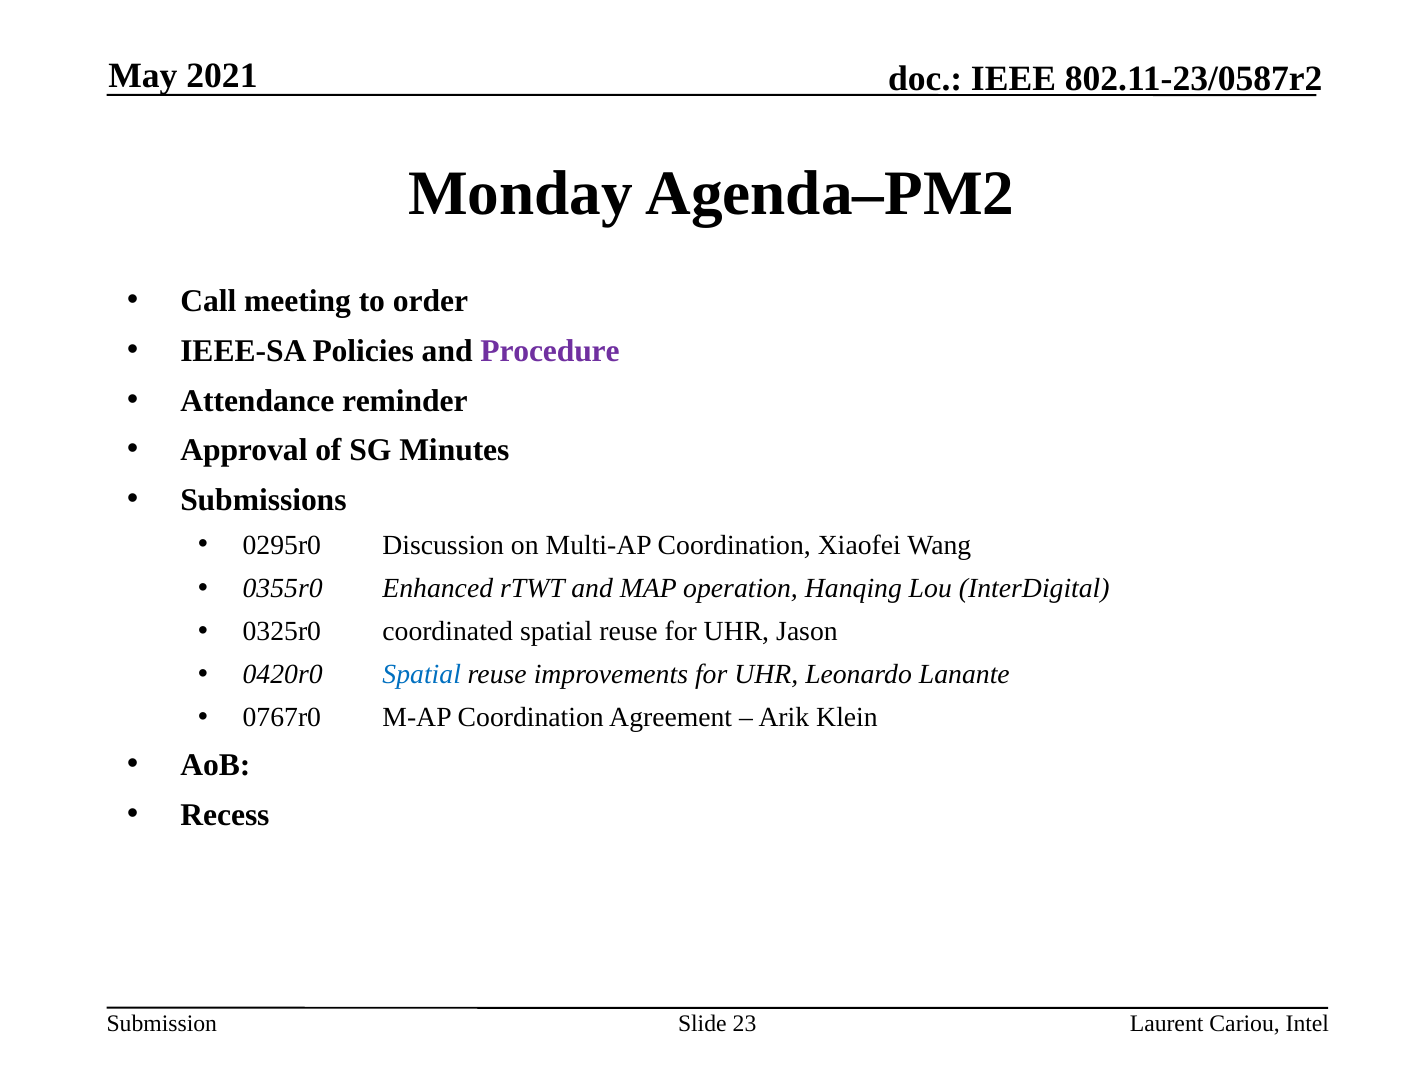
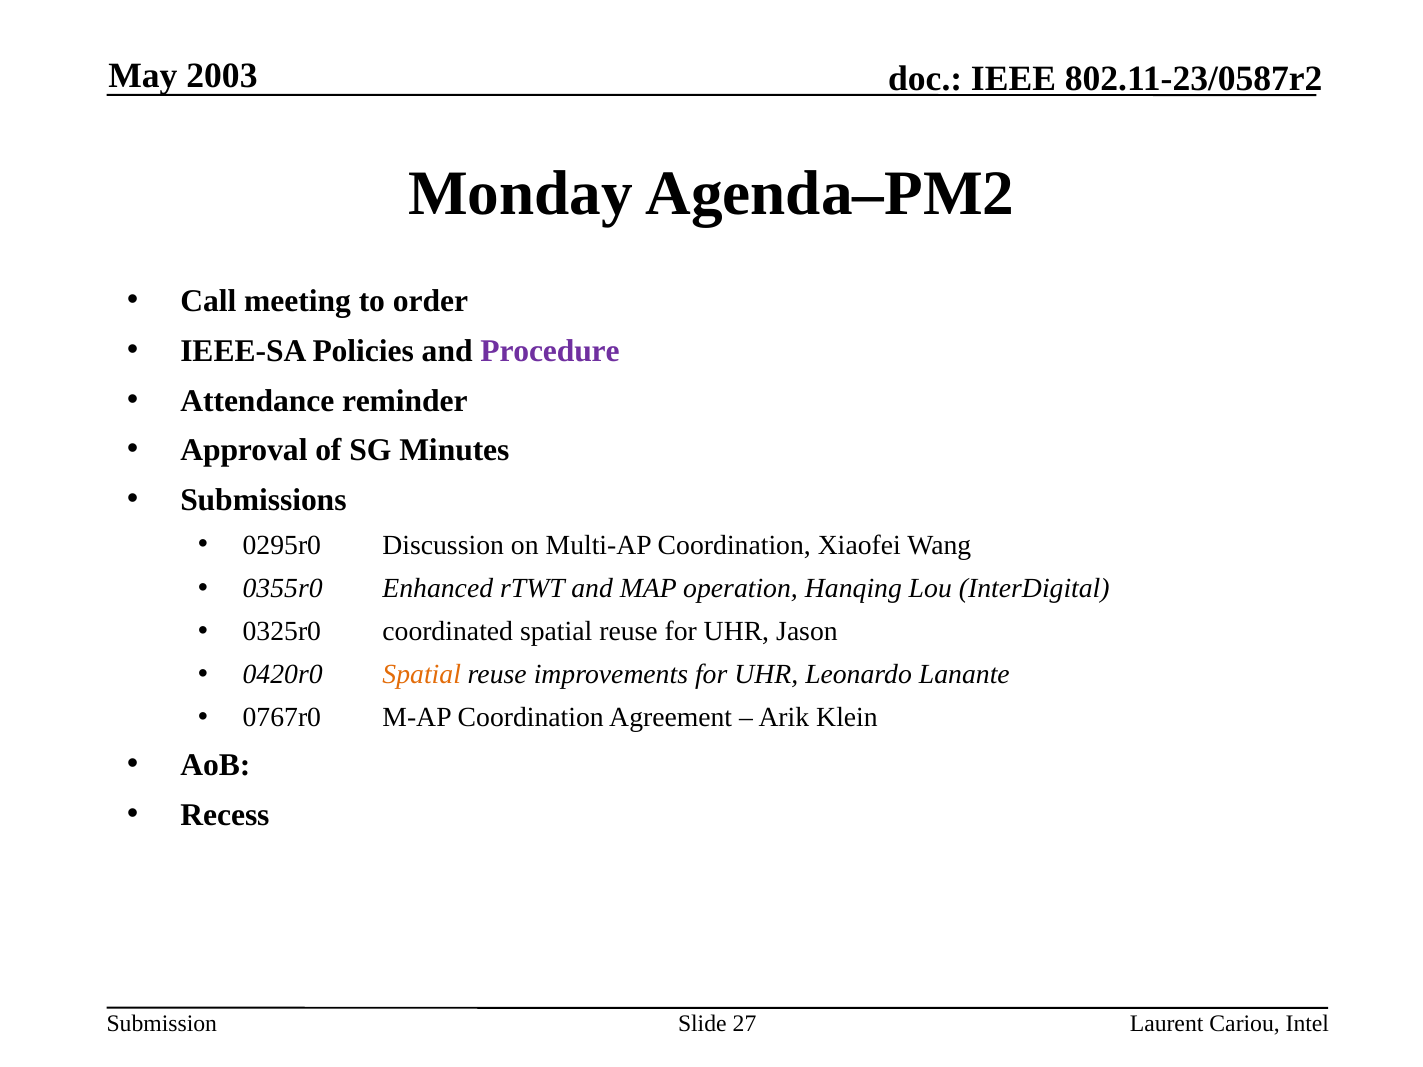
2021: 2021 -> 2003 (222, 75)
Spatial colour: blue -> orange (422, 675)
23: 23 -> 27 (745, 1024)
